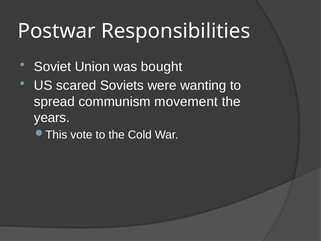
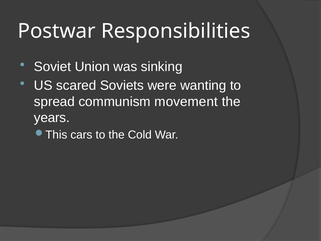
bought: bought -> sinking (162, 67)
vote: vote -> cars (81, 135)
